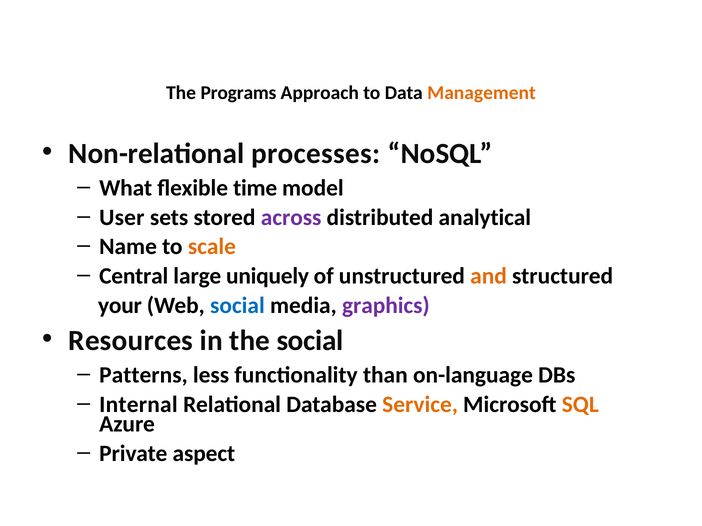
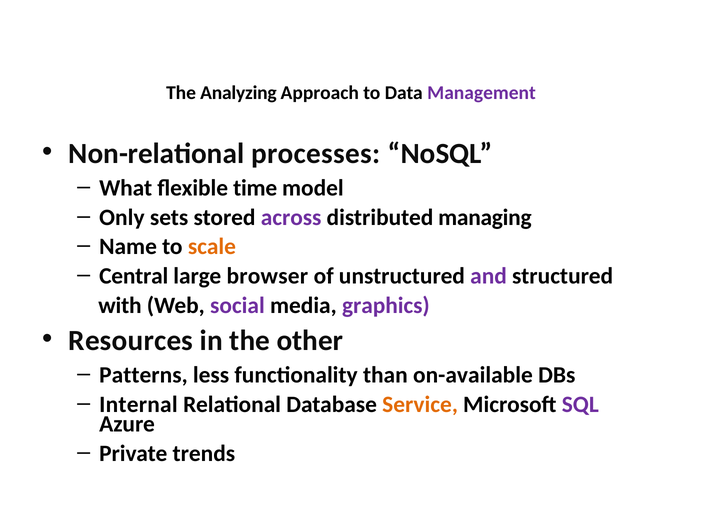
Programs: Programs -> Analyzing (238, 93)
Management colour: orange -> purple (482, 93)
User: User -> Only (122, 218)
analytical: analytical -> managing (485, 218)
uniquely: uniquely -> browser (267, 276)
and colour: orange -> purple (489, 276)
your: your -> with (120, 306)
social colour: blue -> purple (237, 306)
the social: social -> other (310, 341)
on-language: on-language -> on-available (473, 375)
SQL colour: orange -> purple (580, 405)
aspect: aspect -> trends (204, 454)
